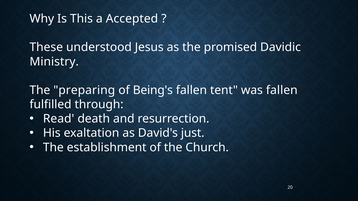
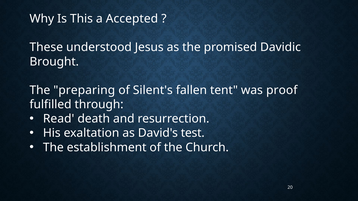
Ministry: Ministry -> Brought (54, 62)
Being's: Being's -> Silent's (153, 90)
was fallen: fallen -> proof (282, 90)
just: just -> test (193, 133)
